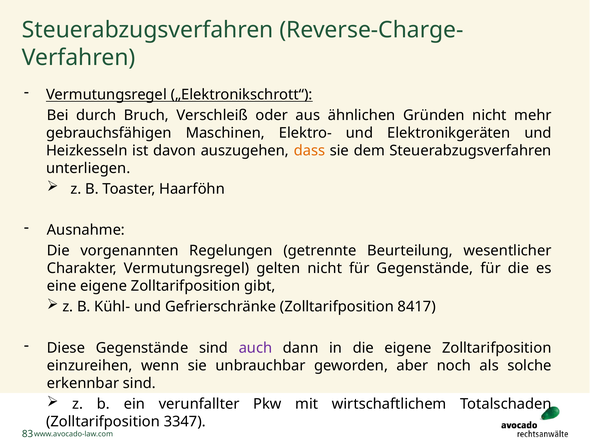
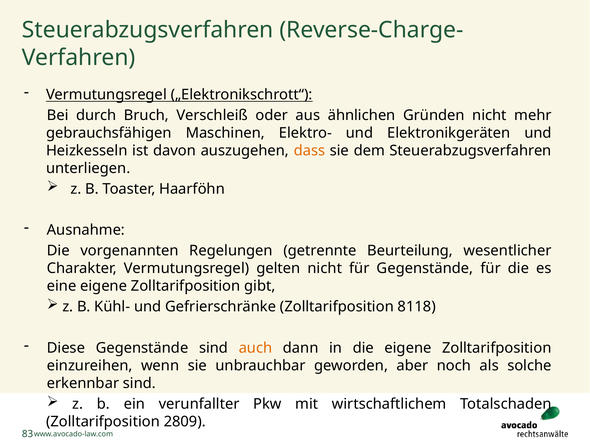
8417: 8417 -> 8118 (417, 307)
auch colour: purple -> orange (255, 348)
3347: 3347 -> 2809 (185, 422)
